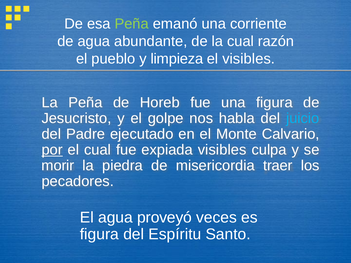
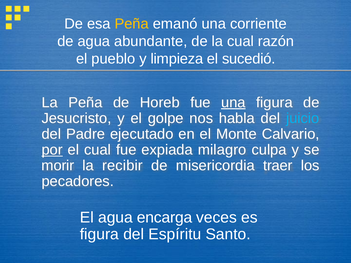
Peña colour: light green -> yellow (132, 24)
el visibles: visibles -> sucedió (249, 59)
una underline: none -> present (233, 103)
expiada visibles: visibles -> milagro (222, 150)
piedra: piedra -> recibir (122, 166)
proveyó: proveyó -> encarga (165, 218)
